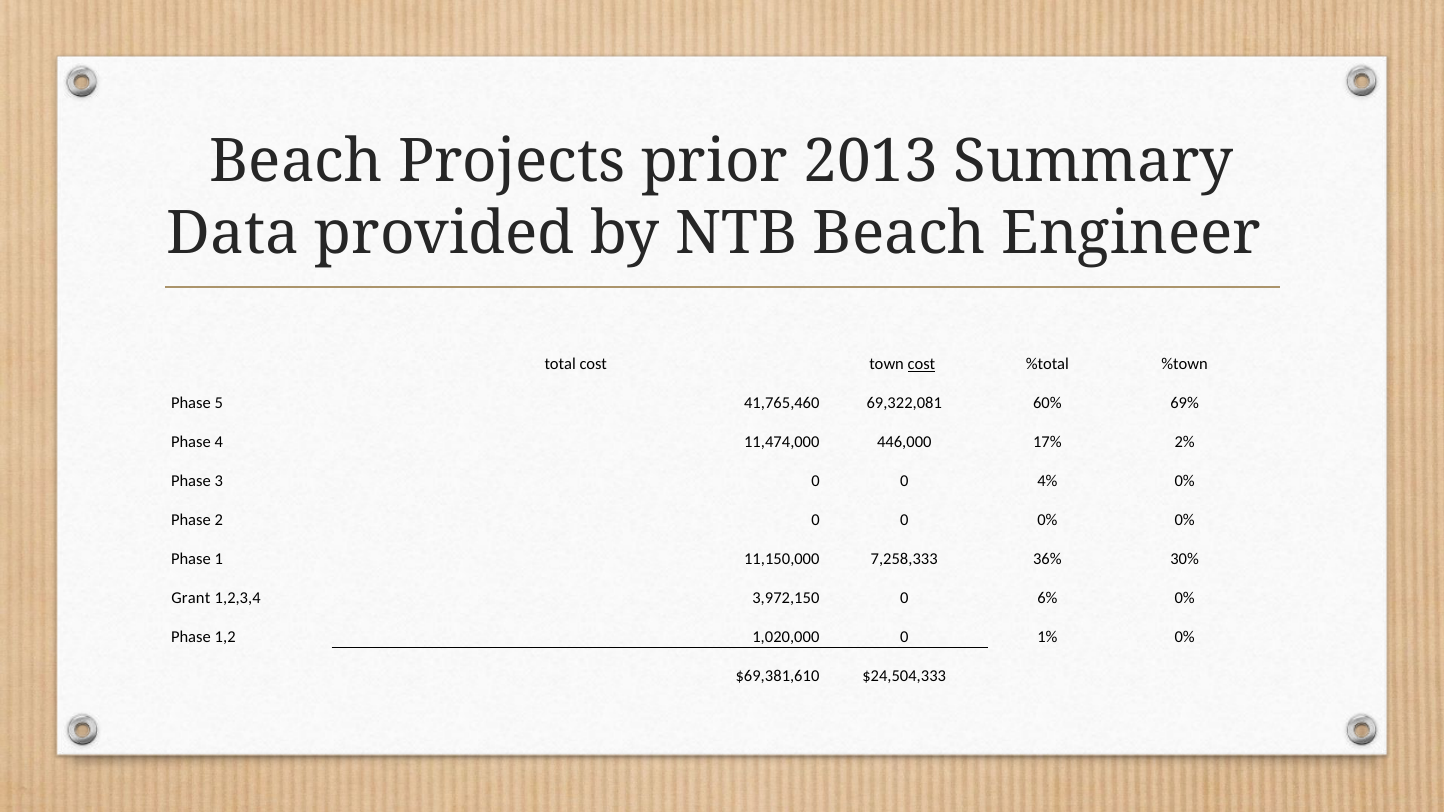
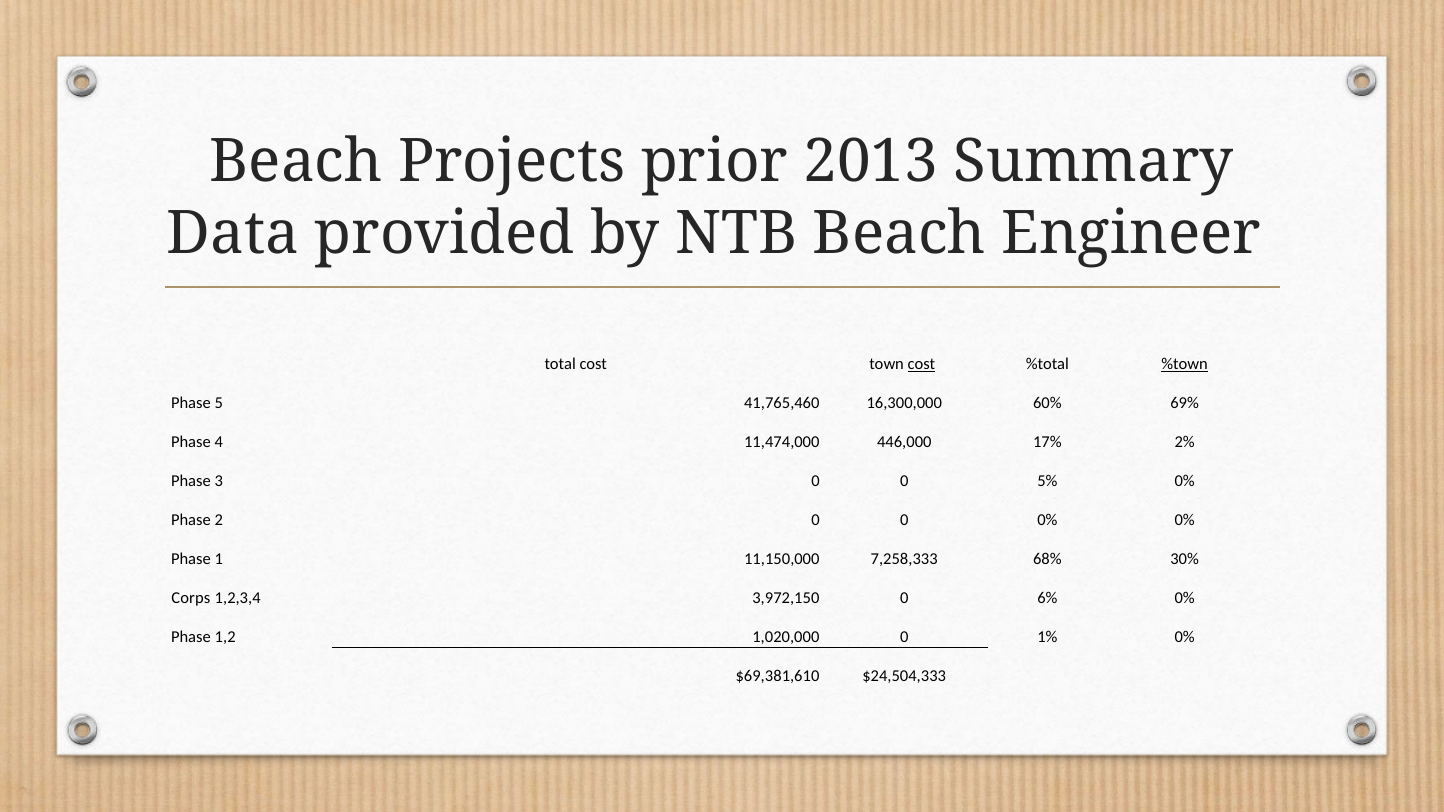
%town underline: none -> present (1185, 364)
69,322,081: 69,322,081 -> 16,300,000 (904, 403)
4%: 4% -> 5% (1047, 482)
36%: 36% -> 68% (1047, 560)
Grant: Grant -> Corps (191, 599)
